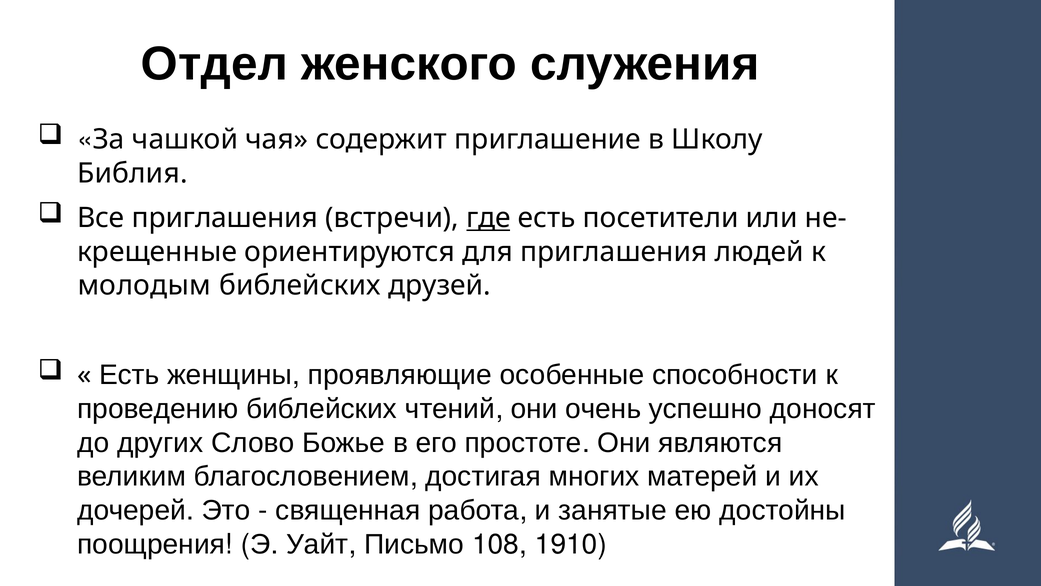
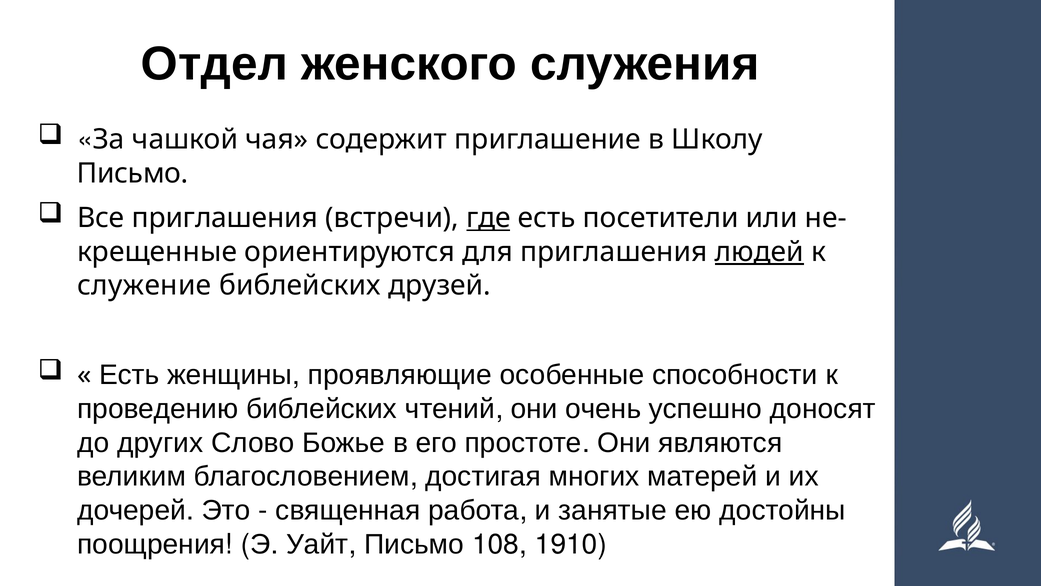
Библия: Библия -> Письмо (133, 173)
людей underline: none -> present (759, 252)
молодым: молодым -> служение (144, 285)
